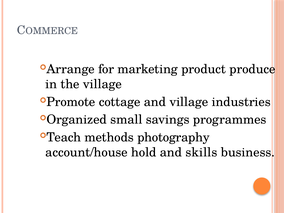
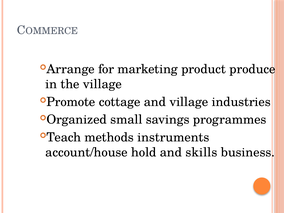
photography: photography -> instruments (173, 137)
